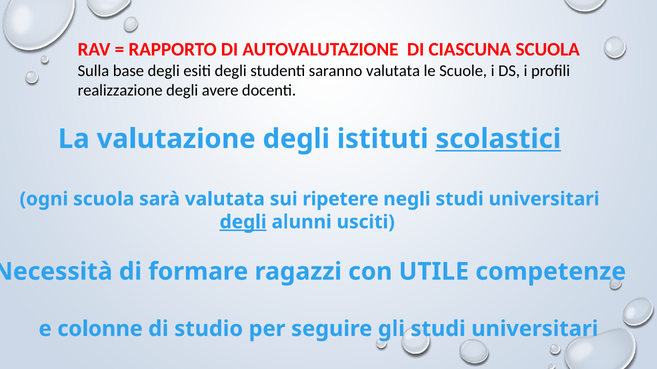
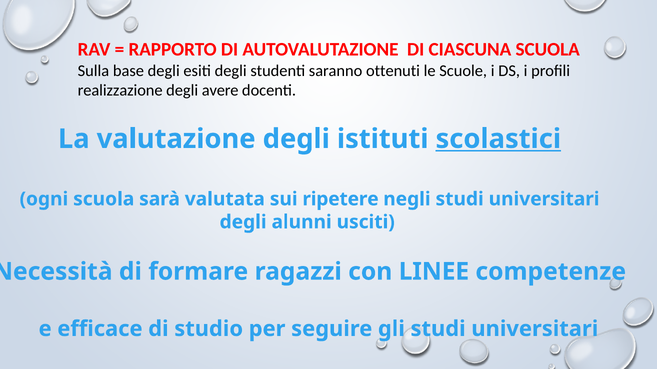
saranno valutata: valutata -> ottenuti (393, 71)
degli underline: present -> none (243, 222)
UTILE: UTILE -> LINEE (434, 272)
colonne: colonne -> efficace (100, 329)
